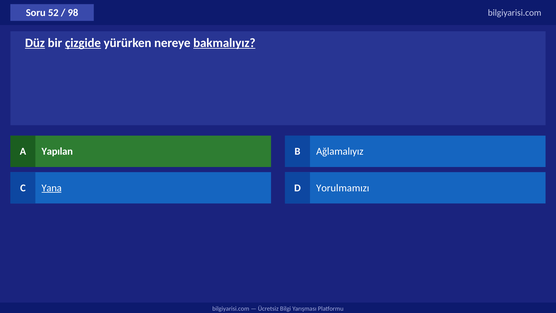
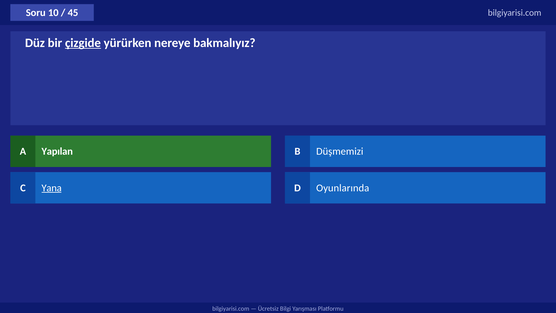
52: 52 -> 10 (53, 13)
98: 98 -> 45 (73, 13)
Düz underline: present -> none (35, 43)
bakmalıyız underline: present -> none (224, 43)
Ağlamalıyız: Ağlamalıyız -> Düşmemizi (340, 151)
Yorulmamızı: Yorulmamızı -> Oyunlarında (343, 188)
